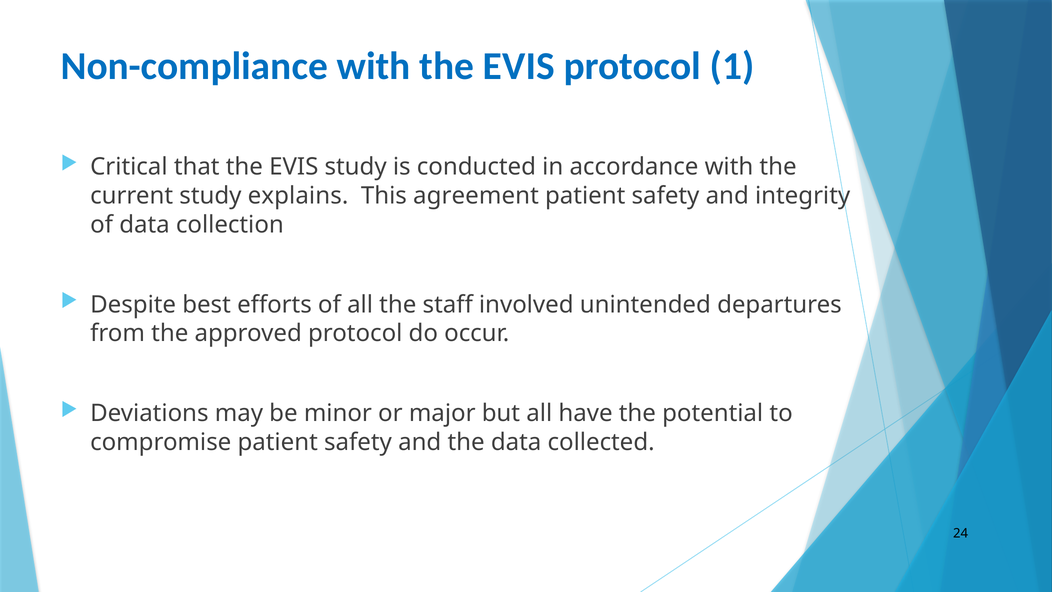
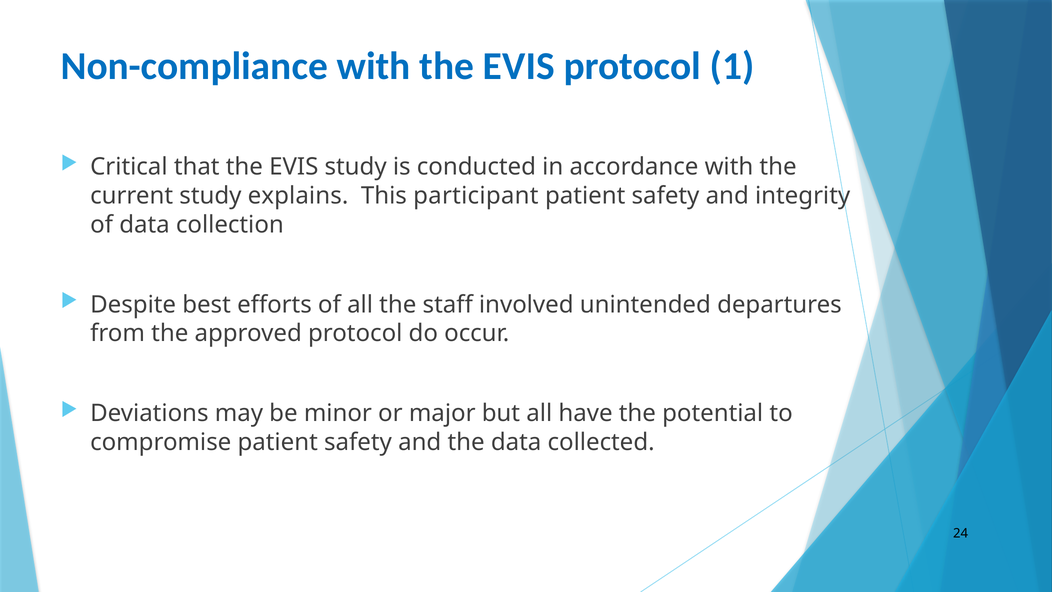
agreement: agreement -> participant (476, 196)
